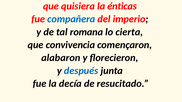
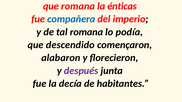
que quisiera: quisiera -> romana (78, 6)
cierta: cierta -> podía (129, 32)
convivencia: convivencia -> descendido (70, 45)
después colour: blue -> purple (81, 71)
resucitado: resucitado -> habitantes (123, 84)
